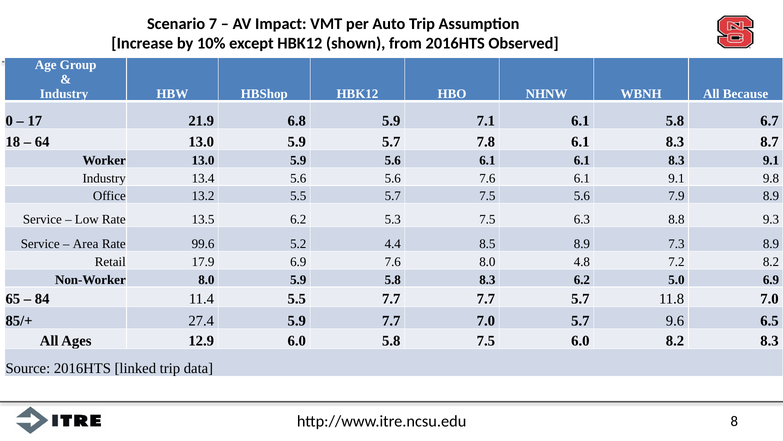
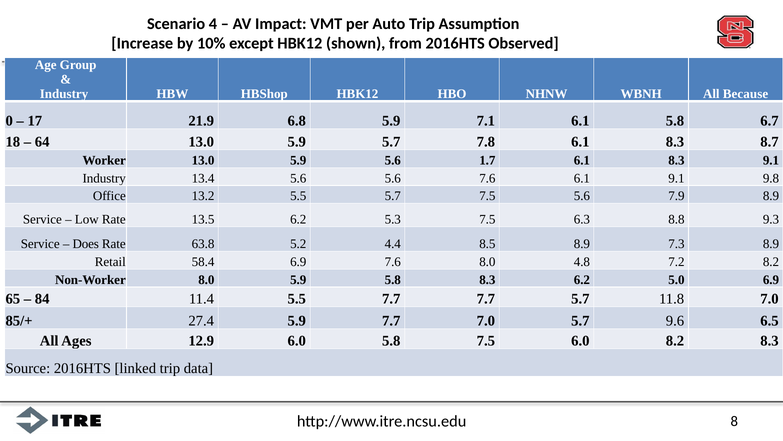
7: 7 -> 4 (213, 24)
5.6 6.1: 6.1 -> 1.7 (487, 160)
Area: Area -> Does (86, 244)
99.6: 99.6 -> 63.8 (203, 244)
17.9: 17.9 -> 58.4 (203, 262)
